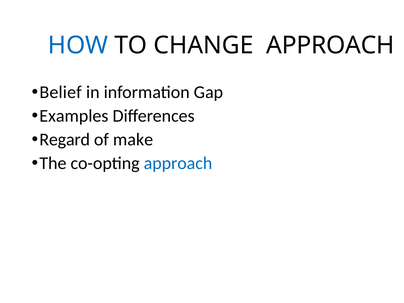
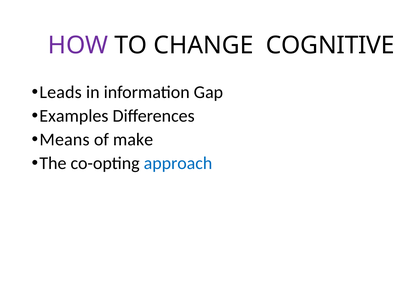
HOW colour: blue -> purple (78, 45)
CHANGE APPROACH: APPROACH -> COGNITIVE (330, 45)
Belief: Belief -> Leads (61, 92)
Regard: Regard -> Means (65, 140)
